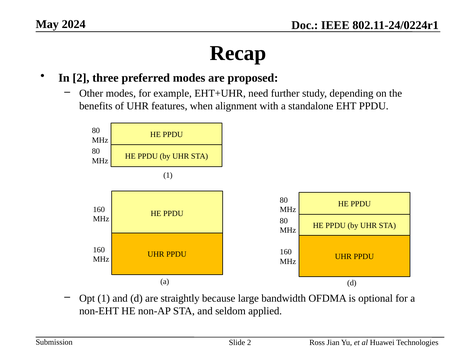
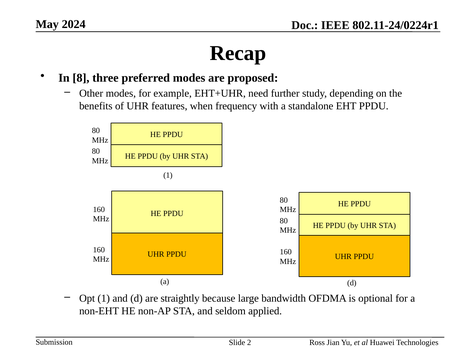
In 2: 2 -> 8 (81, 78)
alignment: alignment -> frequency (236, 106)
